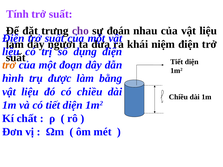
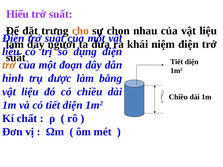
Tính: Tính -> Hiểu (17, 14)
cho colour: purple -> orange (80, 31)
đoán: đoán -> chọn (118, 31)
